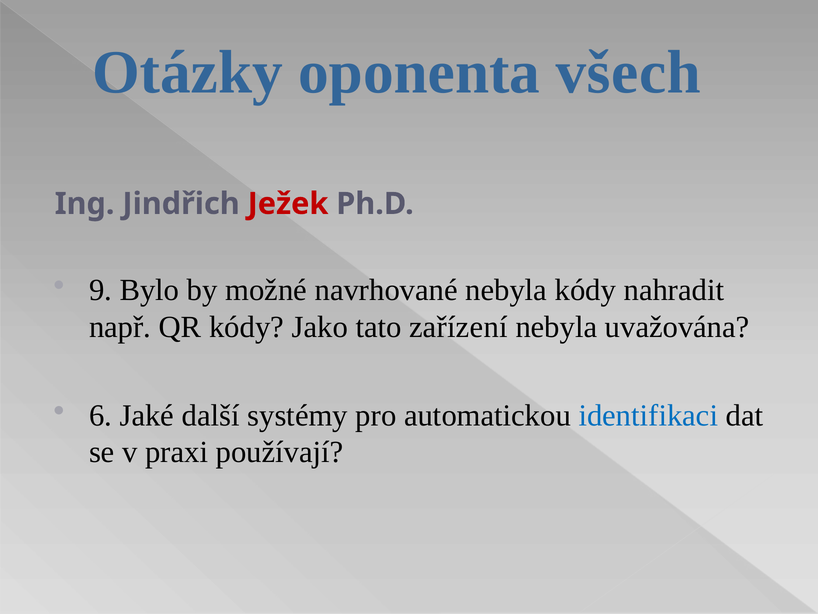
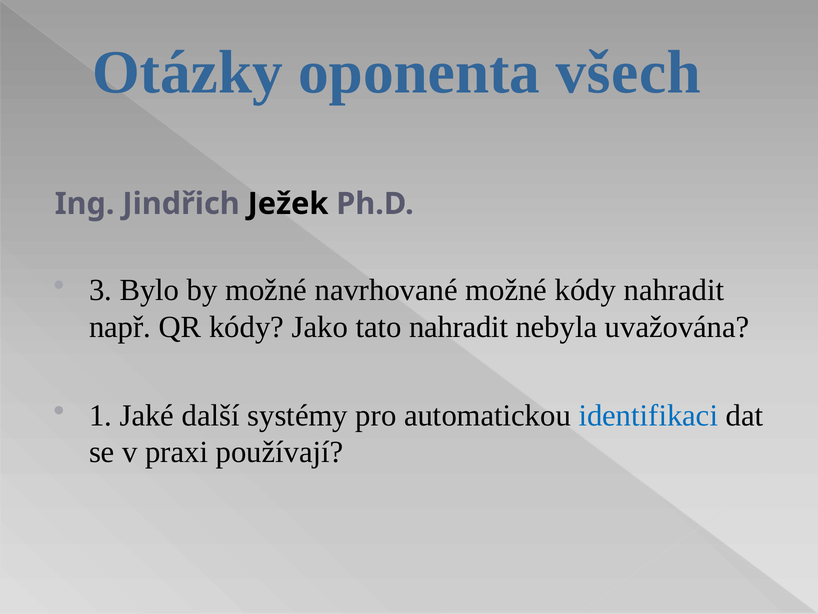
Ježek colour: red -> black (288, 204)
9: 9 -> 3 (101, 290)
navrhované nebyla: nebyla -> možné (506, 290)
tato zařízení: zařízení -> nahradit (459, 327)
6: 6 -> 1 (101, 415)
